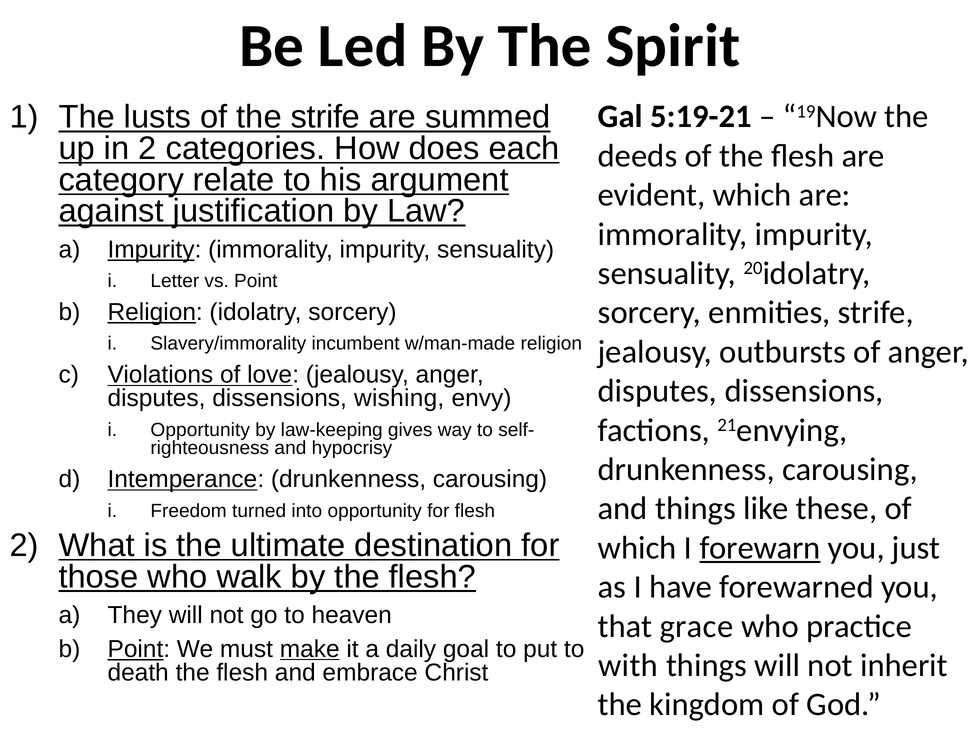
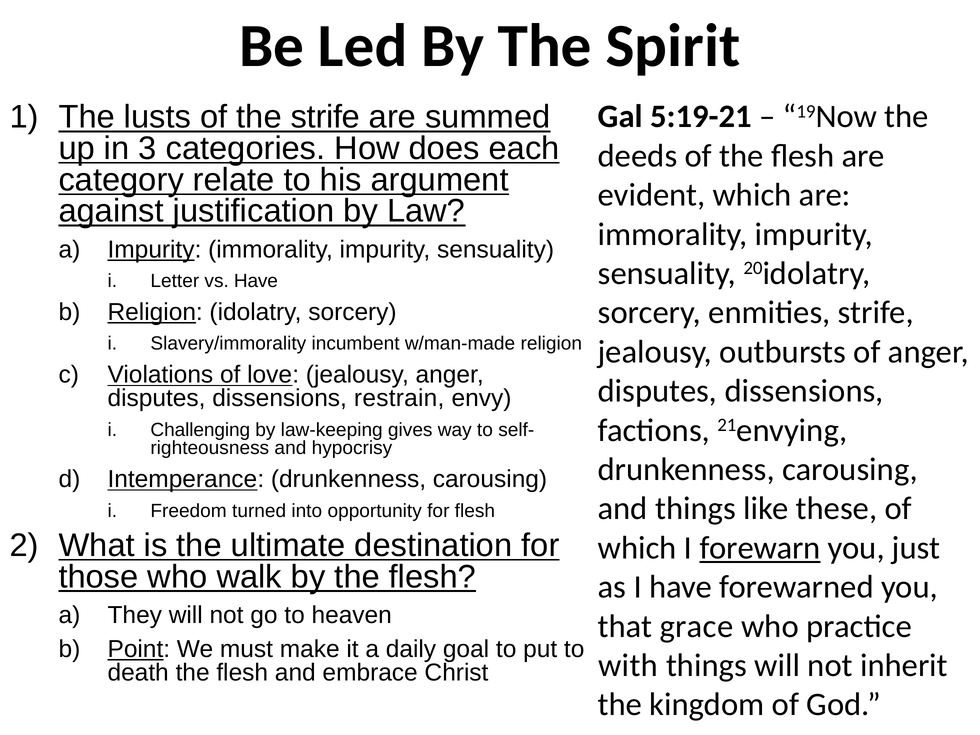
in 2: 2 -> 3 (148, 148)
vs Point: Point -> Have (256, 281)
wishing: wishing -> restrain (399, 398)
i Opportunity: Opportunity -> Challenging (200, 430)
make underline: present -> none (310, 649)
